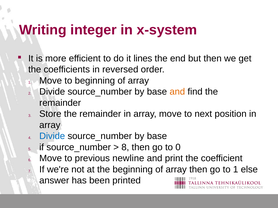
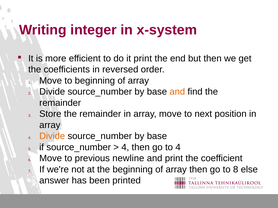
it lines: lines -> print (143, 59)
Divide colour: blue -> orange (52, 136)
8: 8 -> 4 (125, 148)
to 0: 0 -> 4 (178, 148)
to 1: 1 -> 8 (236, 170)
